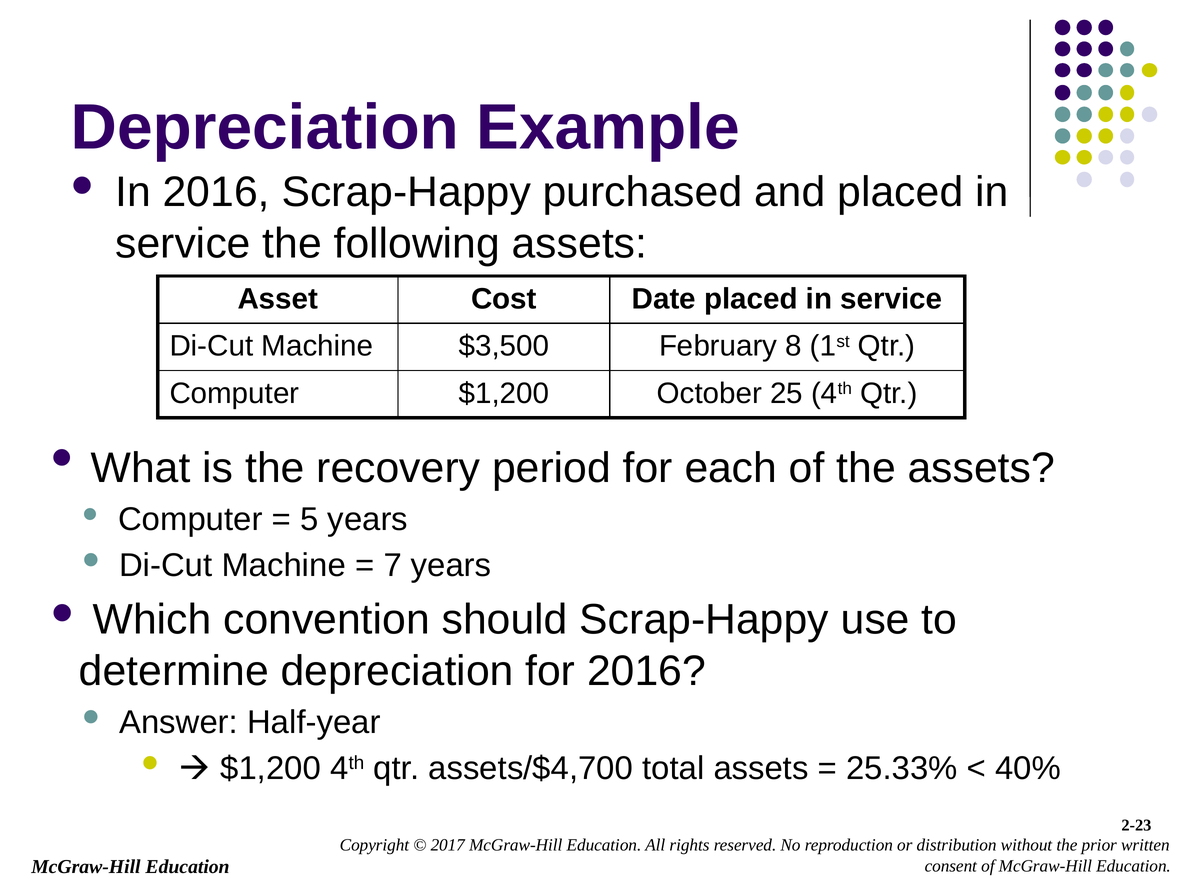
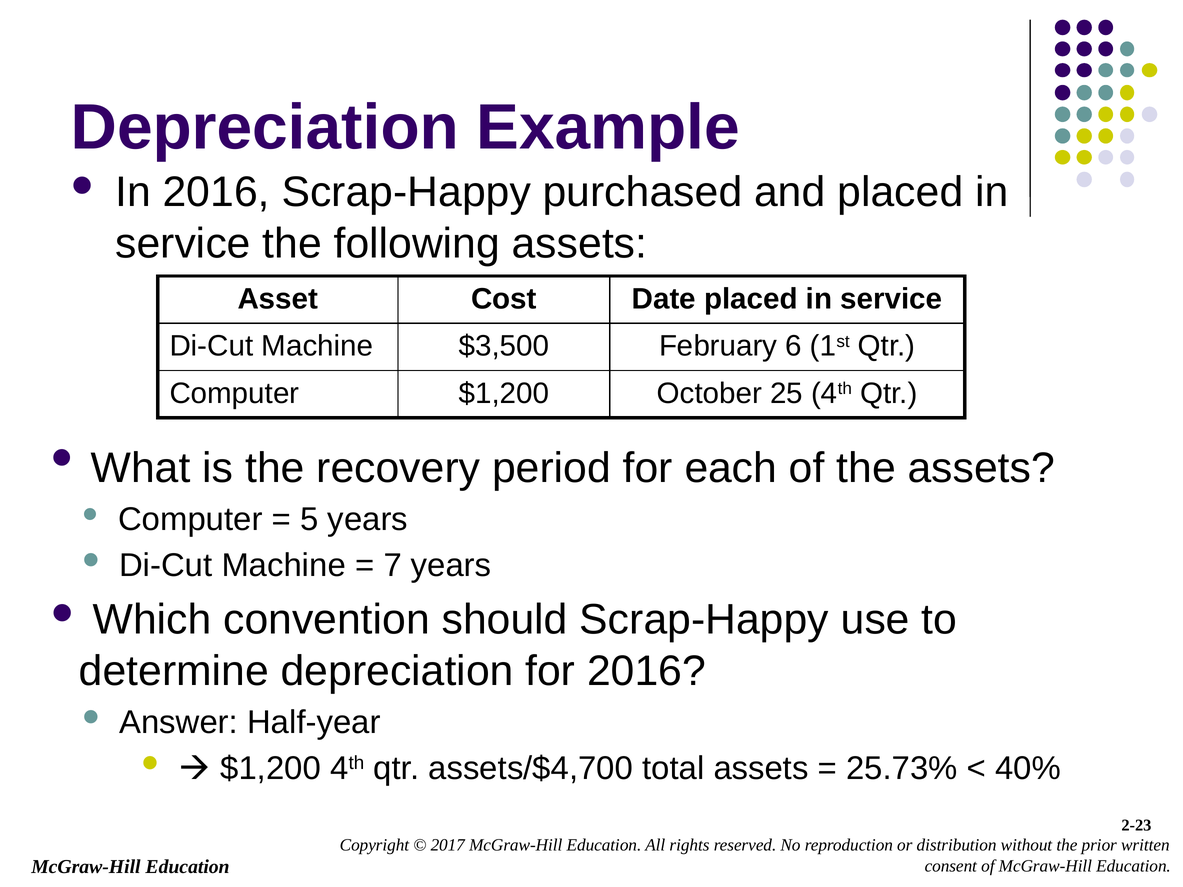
8: 8 -> 6 (794, 346)
25.33%: 25.33% -> 25.73% (902, 768)
